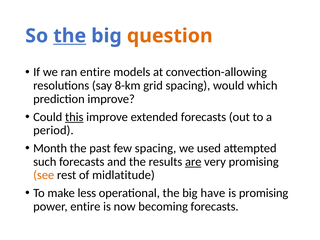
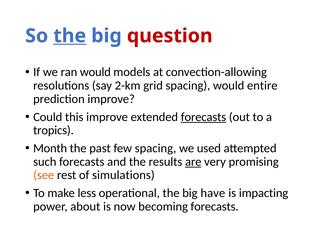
question colour: orange -> red (170, 36)
ran entire: entire -> would (95, 72)
8-km: 8-km -> 2-km (128, 86)
which: which -> entire (262, 86)
this underline: present -> none (74, 117)
forecasts underline: none -> present (203, 117)
period: period -> tropics (53, 130)
midlatitude: midlatitude -> simulations (123, 175)
is promising: promising -> impacting (264, 193)
power entire: entire -> about (85, 206)
